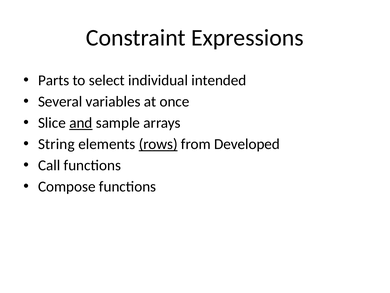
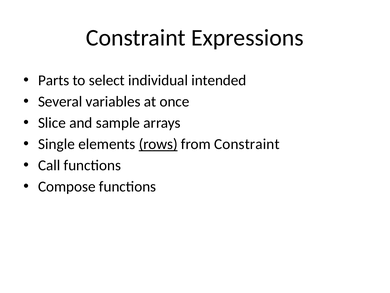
and underline: present -> none (81, 123)
String: String -> Single (56, 144)
from Developed: Developed -> Constraint (247, 144)
